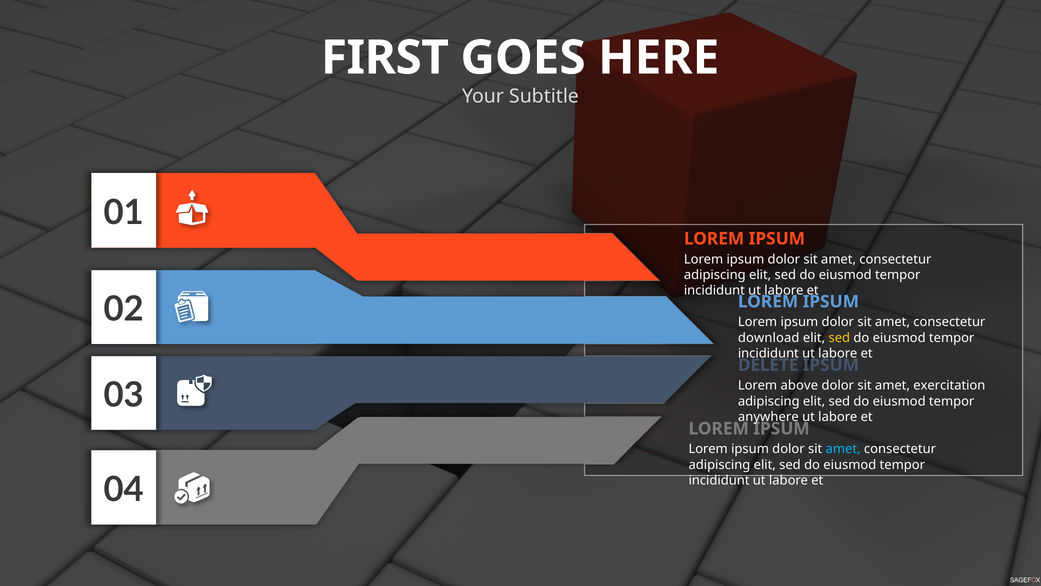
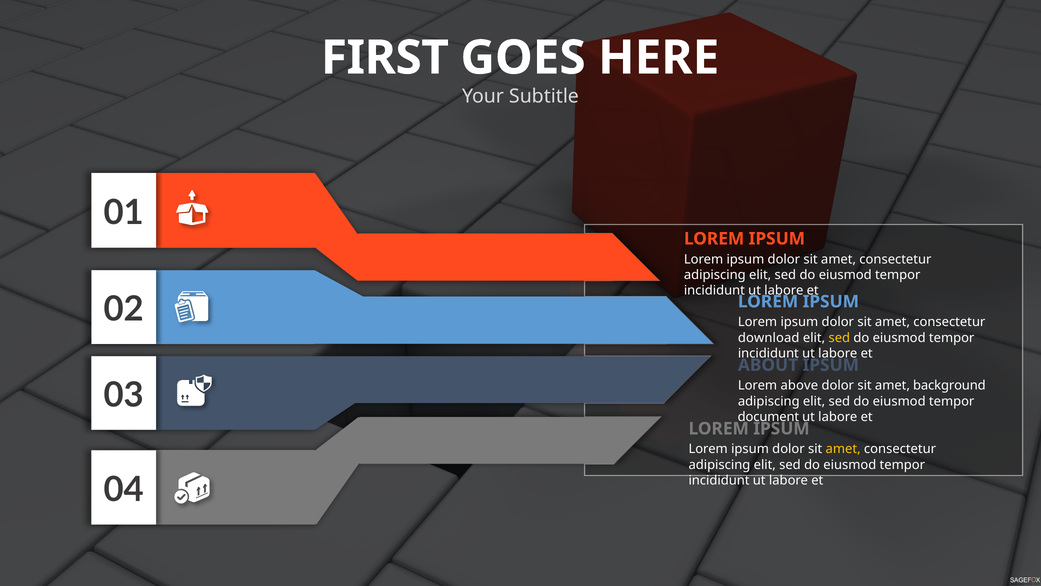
DELETE: DELETE -> ABOUT (768, 365)
exercitation: exercitation -> background (949, 385)
anywhere: anywhere -> document (768, 417)
amet colour: light blue -> yellow (843, 449)
